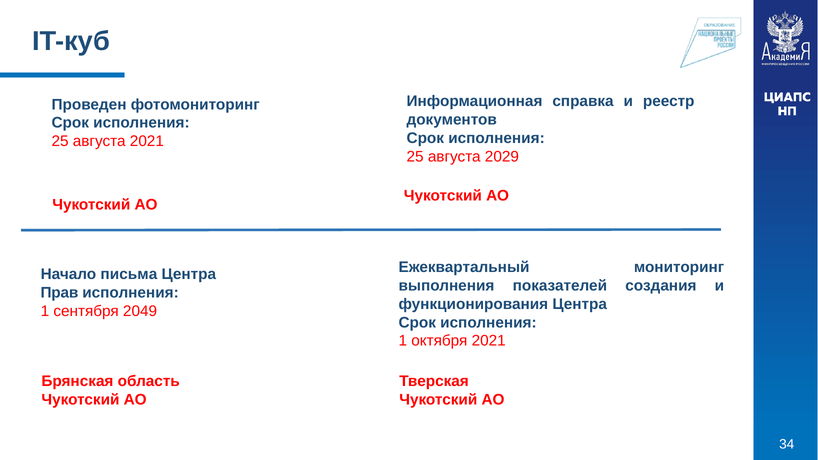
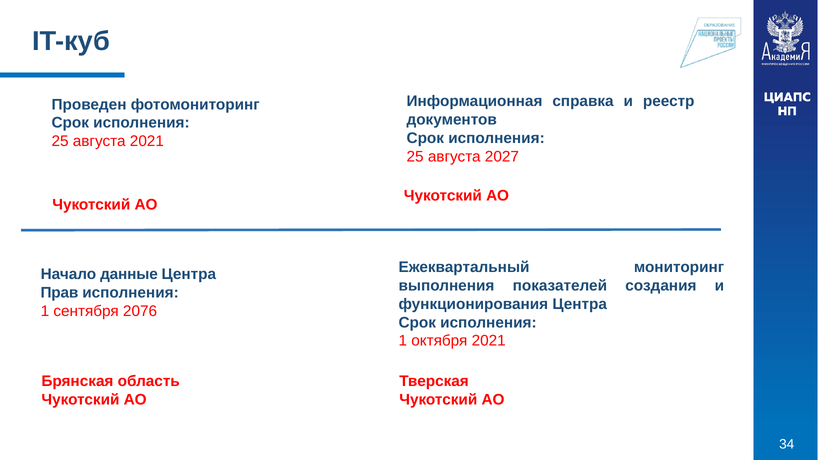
2029: 2029 -> 2027 (502, 157)
письма: письма -> данные (129, 274)
2049: 2049 -> 2076 (140, 311)
